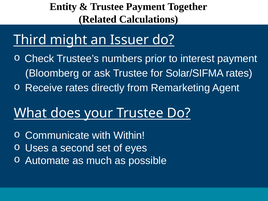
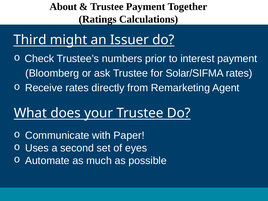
Entity: Entity -> About (63, 7)
Related: Related -> Ratings (98, 19)
Within: Within -> Paper (129, 136)
